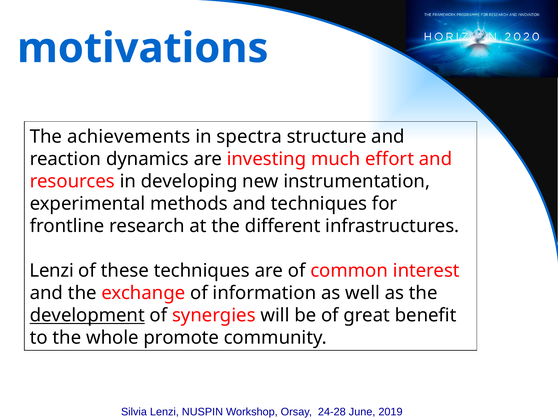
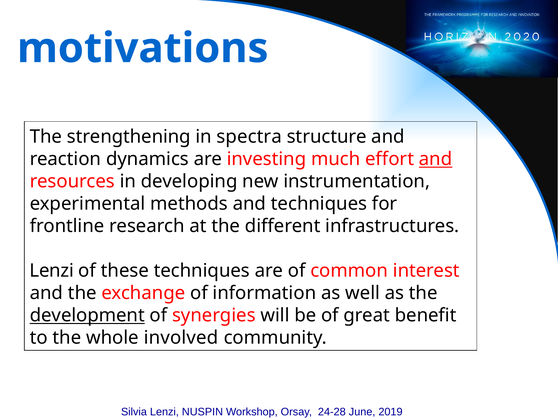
achievements: achievements -> strengthening (129, 137)
and underline: none -> present (436, 159)
promote: promote -> involved (181, 337)
